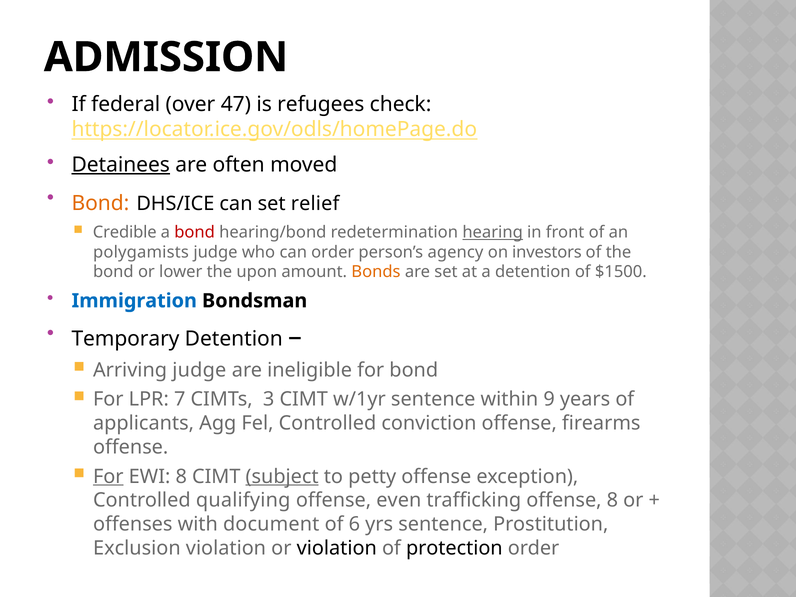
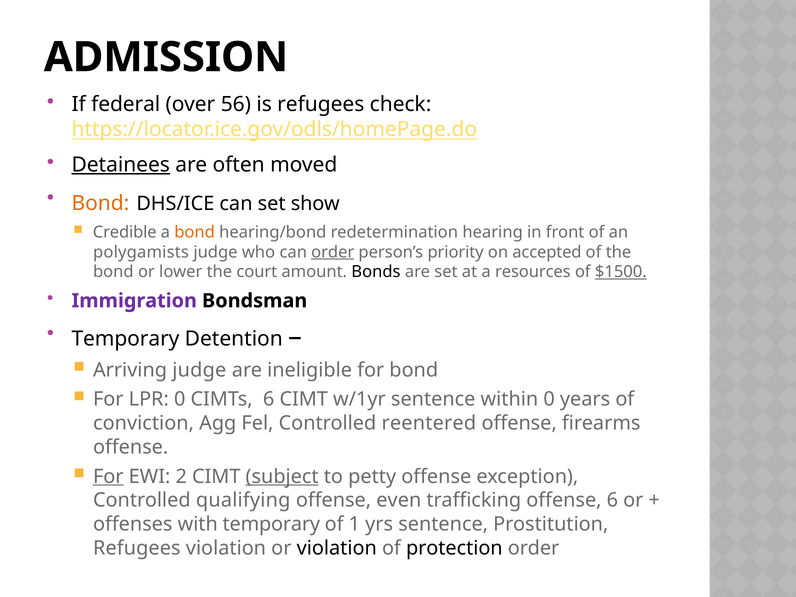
47: 47 -> 56 (236, 104)
relief: relief -> show (315, 203)
bond colour: red -> orange (195, 232)
hearing underline: present -> none (493, 232)
order underline: none -> present (333, 252)
agency: agency -> priority (456, 252)
investors: investors -> accepted (547, 252)
upon: upon -> court (257, 272)
Bonds colour: orange -> black (376, 272)
a detention: detention -> resources (533, 272)
$1500 underline: none -> present (621, 272)
Immigration colour: blue -> purple (134, 301)
LPR 7: 7 -> 0 (180, 399)
CIMTs 3: 3 -> 6 (269, 399)
within 9: 9 -> 0 (549, 399)
applicants: applicants -> conviction (144, 423)
conviction: conviction -> reentered (429, 423)
EWI 8: 8 -> 2 (181, 477)
offense 8: 8 -> 6 (612, 500)
with document: document -> temporary (271, 524)
6: 6 -> 1 (354, 524)
Exclusion: Exclusion -> Refugees (137, 548)
